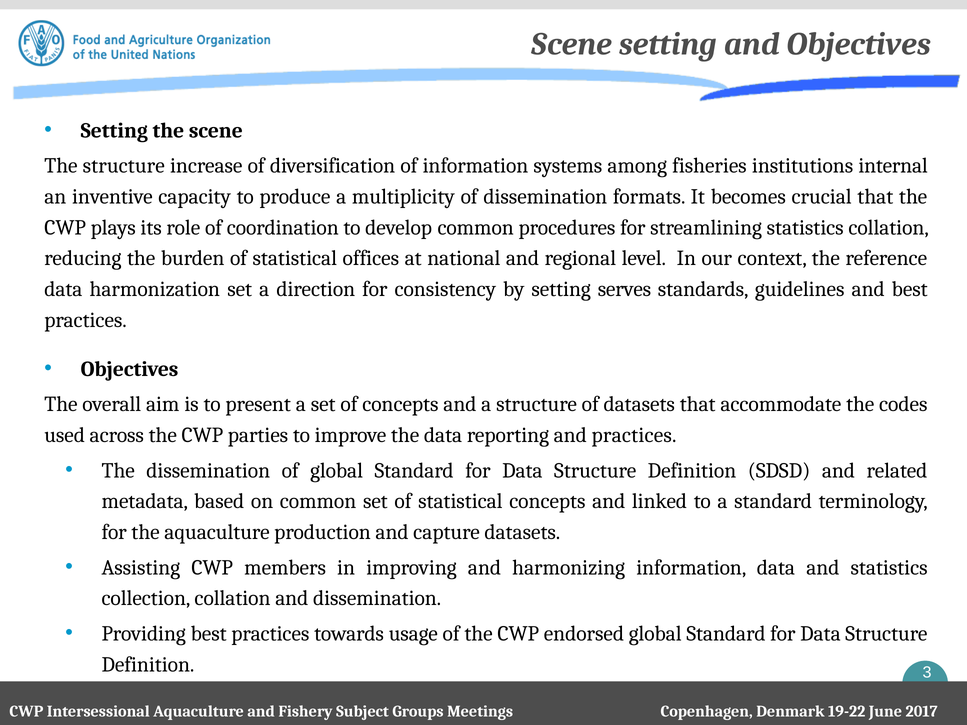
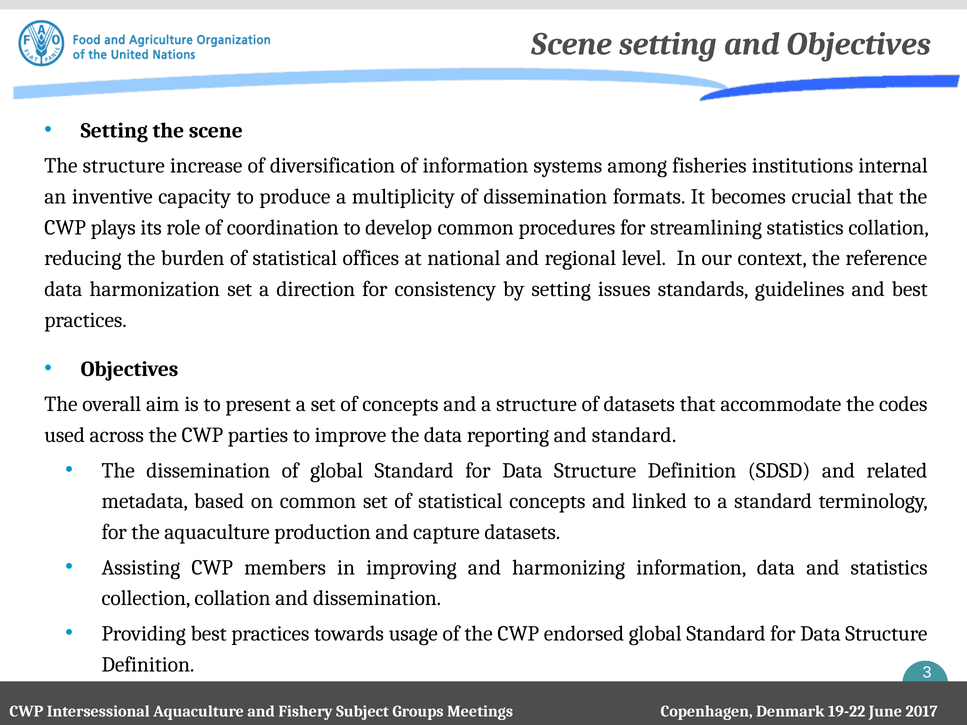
serves: serves -> issues (624, 289)
and practices: practices -> standard (634, 435)
